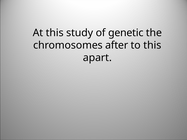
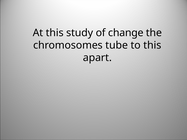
genetic: genetic -> change (126, 33)
after: after -> tube (117, 45)
